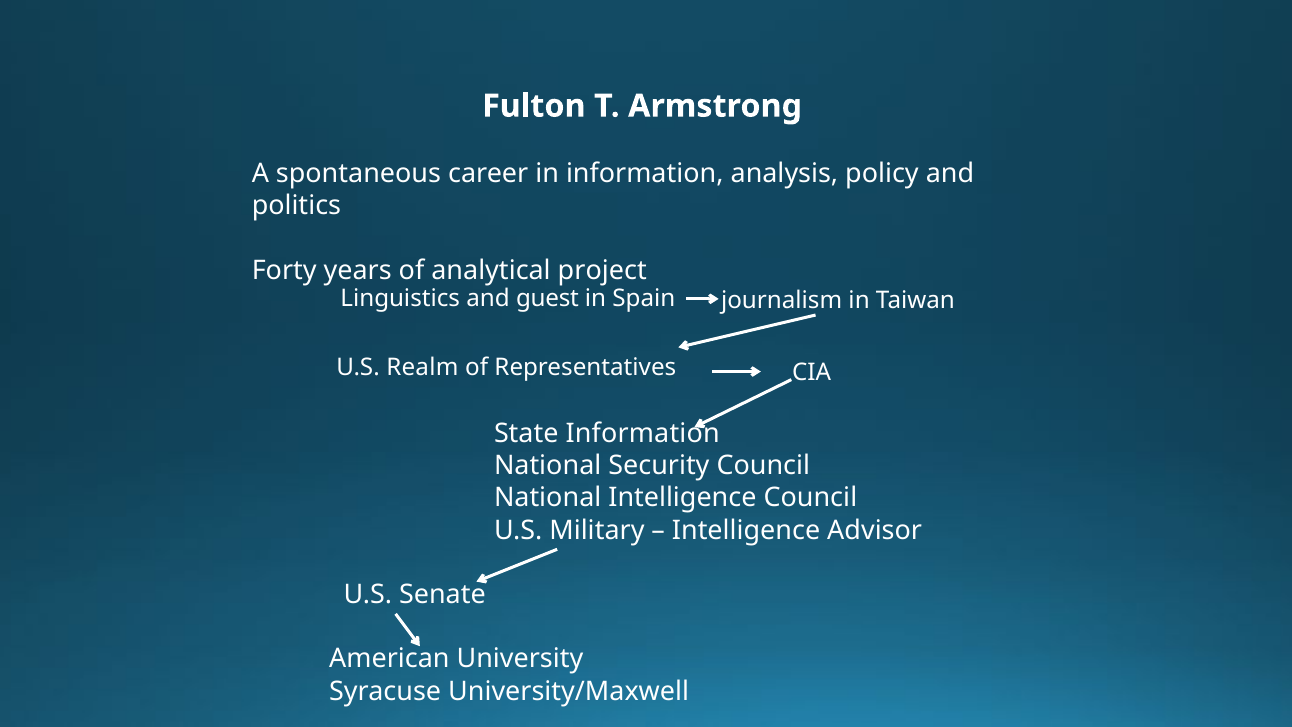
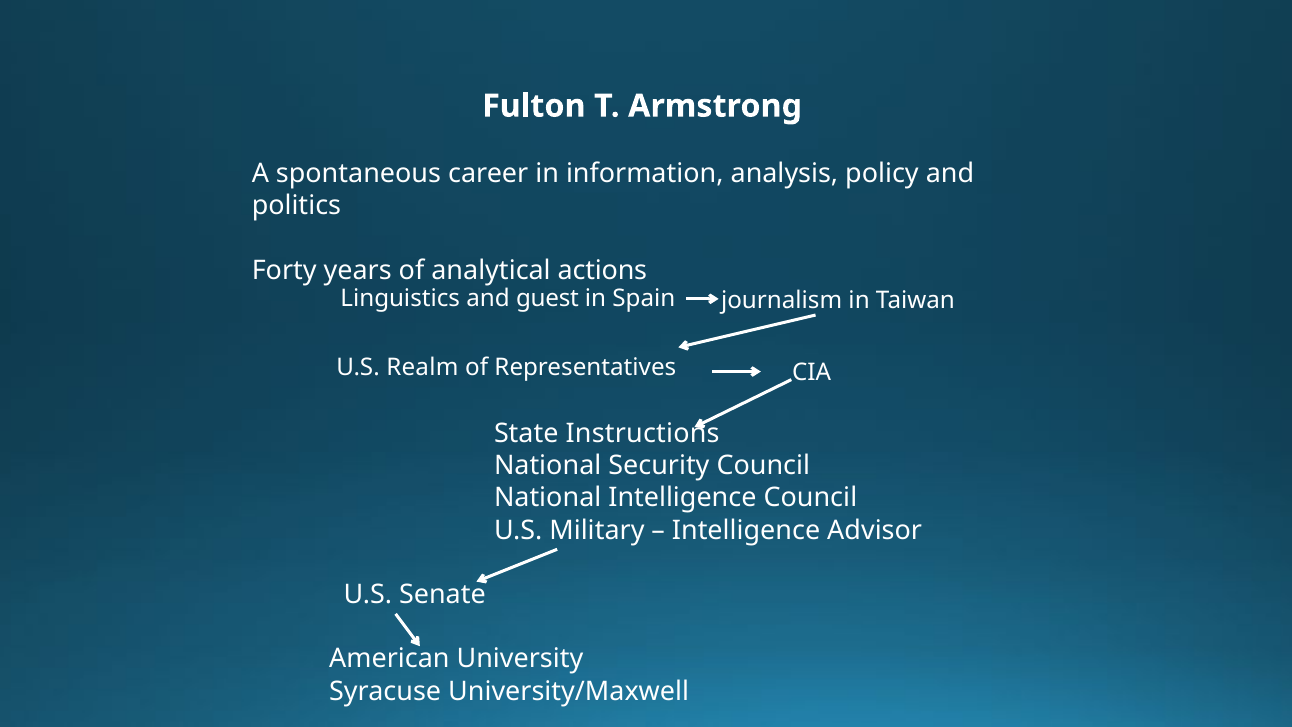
project: project -> actions (602, 270)
State Information: Information -> Instructions (643, 433)
